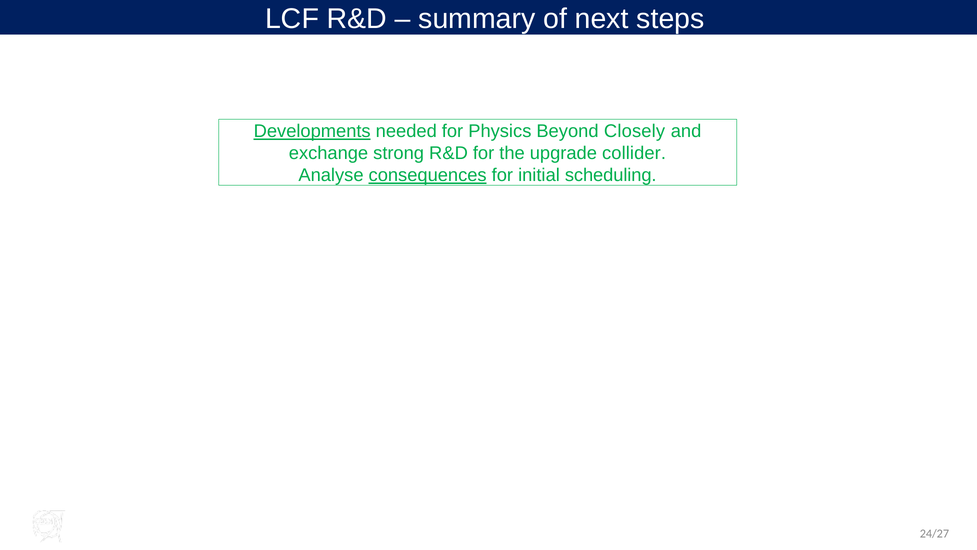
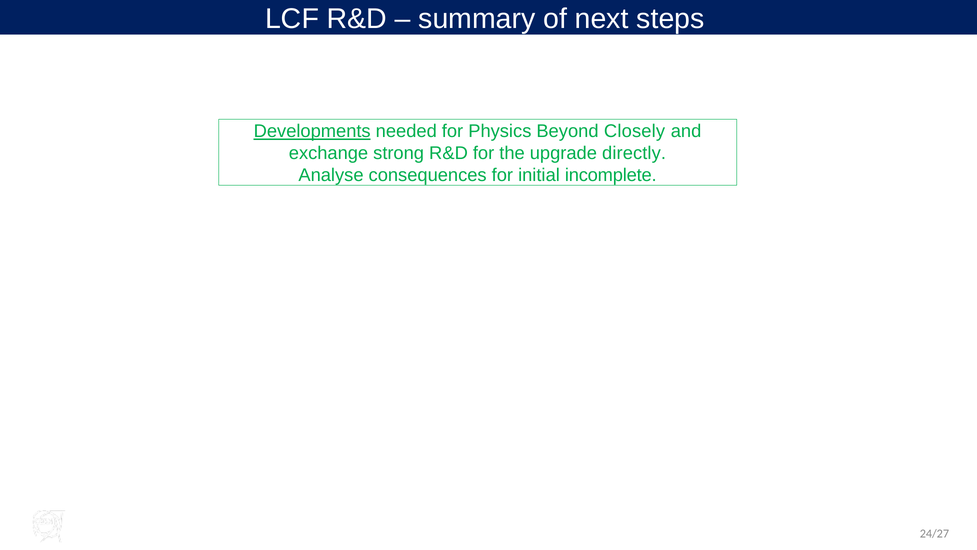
collider: collider -> directly (634, 153)
consequences underline: present -> none (428, 175)
scheduling: scheduling -> incomplete (611, 175)
